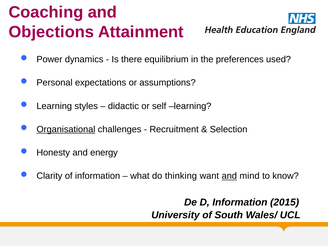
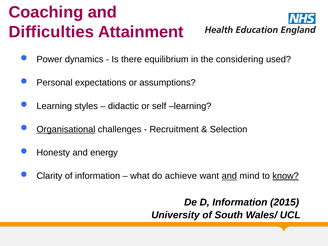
Objections: Objections -> Difficulties (51, 32)
preferences: preferences -> considering (240, 59)
thinking: thinking -> achieve (181, 176)
know underline: none -> present (286, 176)
